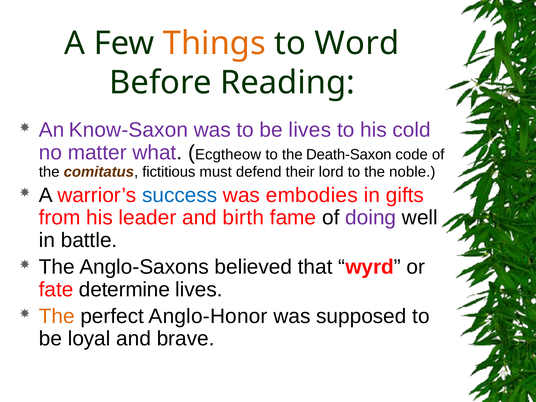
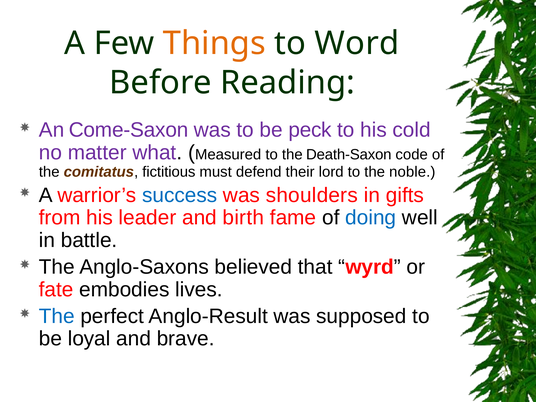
Know-Saxon: Know-Saxon -> Come-Saxon (129, 130)
be lives: lives -> peck (310, 130)
Ecgtheow: Ecgtheow -> Measured (228, 154)
embodies: embodies -> shoulders (312, 195)
doing colour: purple -> blue (371, 218)
determine: determine -> embodies (124, 289)
The colour: orange -> blue (57, 316)
Anglo-Honor: Anglo-Honor -> Anglo-Result (208, 316)
